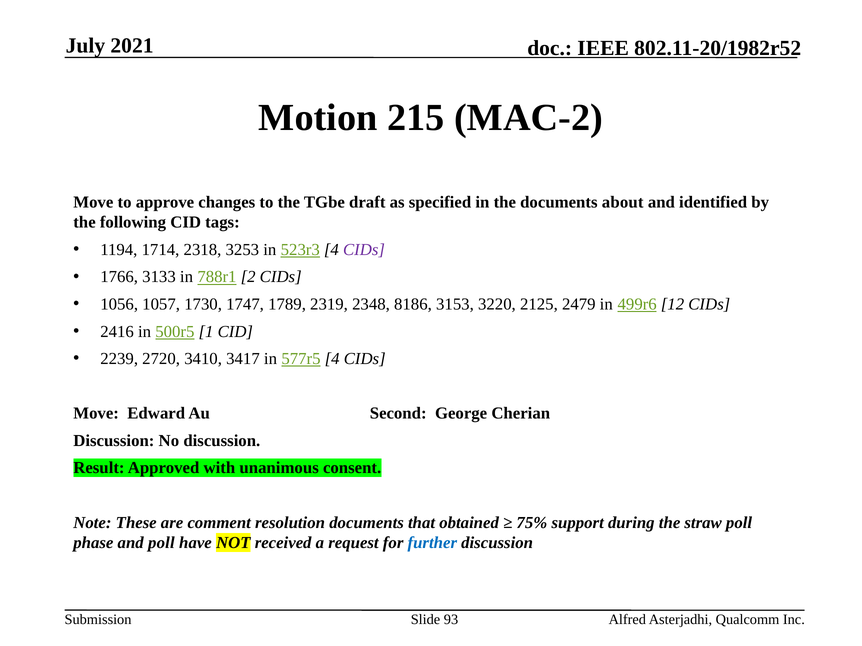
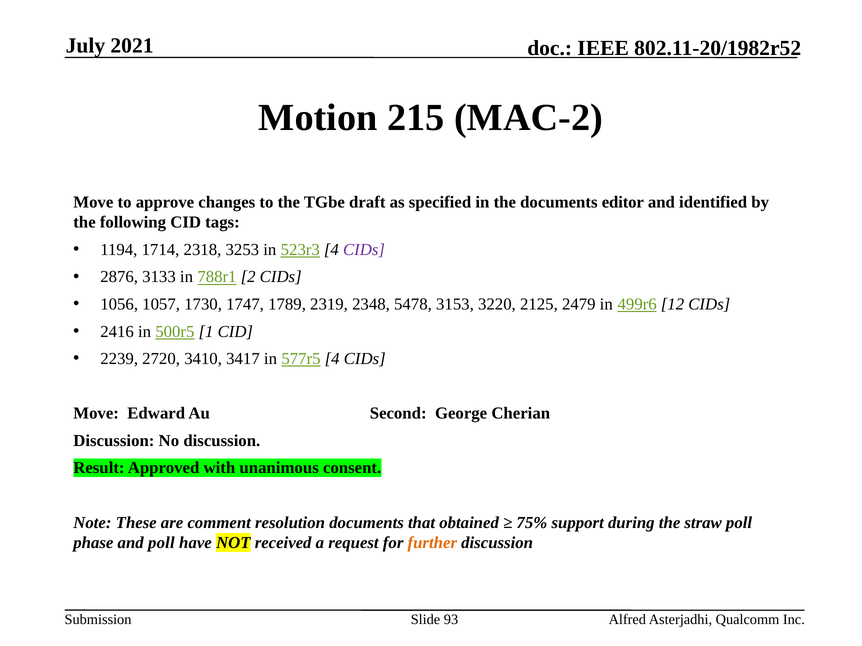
about: about -> editor (623, 202)
1766: 1766 -> 2876 (119, 277)
8186: 8186 -> 5478 (413, 304)
further colour: blue -> orange (432, 543)
